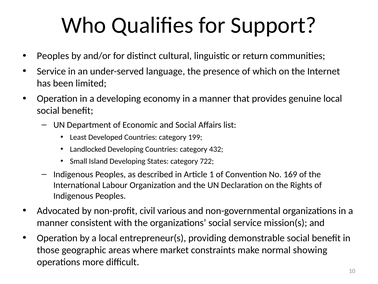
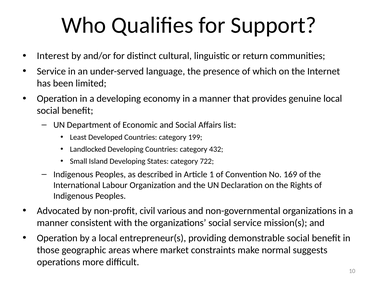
Peoples: Peoples -> Interest (53, 56)
showing: showing -> suggests (310, 250)
